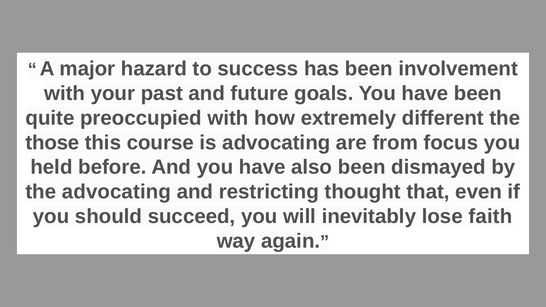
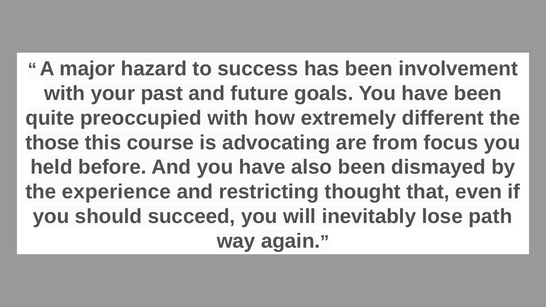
the advocating: advocating -> experience (116, 192)
faith: faith -> path (490, 216)
